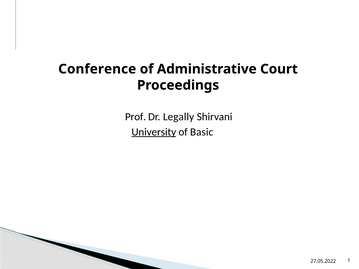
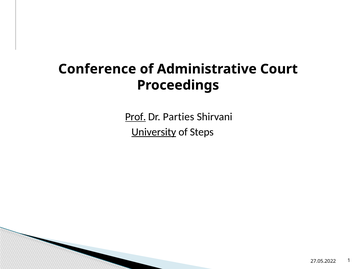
Prof underline: none -> present (136, 117)
Legally: Legally -> Parties (179, 117)
Basic: Basic -> Steps (202, 132)
